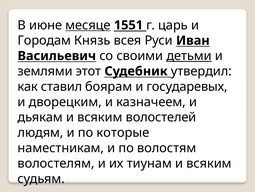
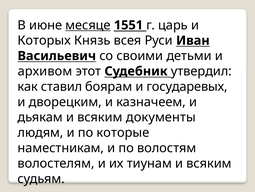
Городам: Городам -> Которых (44, 40)
детьми underline: present -> none (189, 56)
землями: землями -> архивом (45, 71)
волостелей: волостелей -> документы (161, 117)
